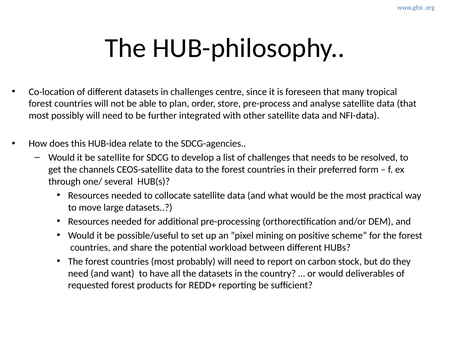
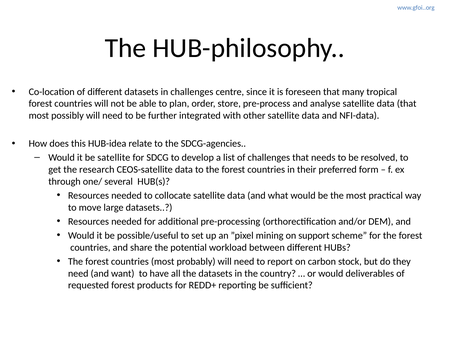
channels: channels -> research (97, 170)
positive: positive -> support (314, 236)
